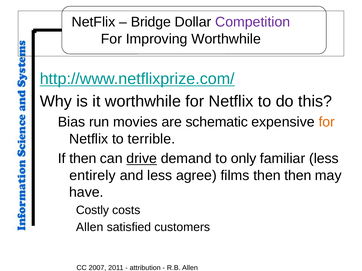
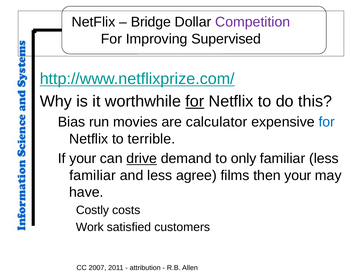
Improving Worthwhile: Worthwhile -> Supervised (226, 39)
for underline: none -> present (195, 101)
schematic: schematic -> calculator (217, 122)
for colour: orange -> blue (327, 122)
If then: then -> your (83, 159)
entirely: entirely -> familiar (93, 176)
then then: then -> your (298, 176)
Allen: Allen -> Work (90, 228)
